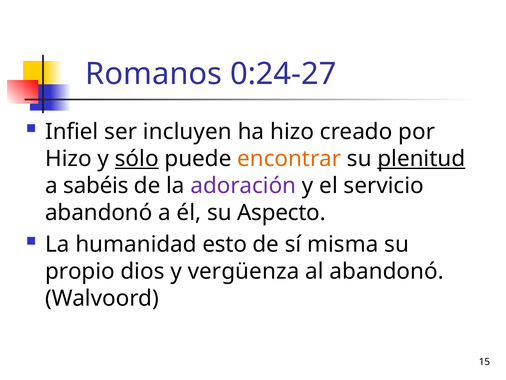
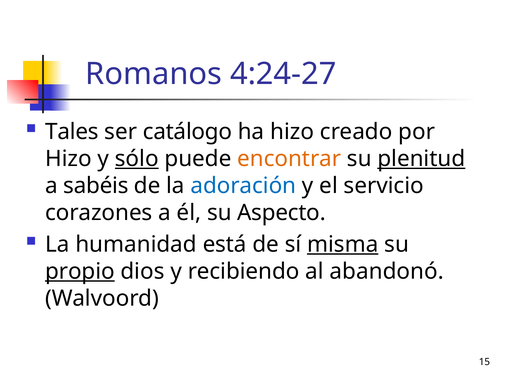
0:24-27: 0:24-27 -> 4:24-27 (283, 74)
Infiel: Infiel -> Tales (72, 131)
incluyen: incluyen -> catálogo (188, 131)
adoración colour: purple -> blue (243, 185)
abandonó: abandonó -> corazones (99, 212)
esto: esto -> está (225, 244)
misma underline: none -> present (343, 244)
propio underline: none -> present (80, 271)
vergüenza: vergüenza -> recibiendo (244, 271)
